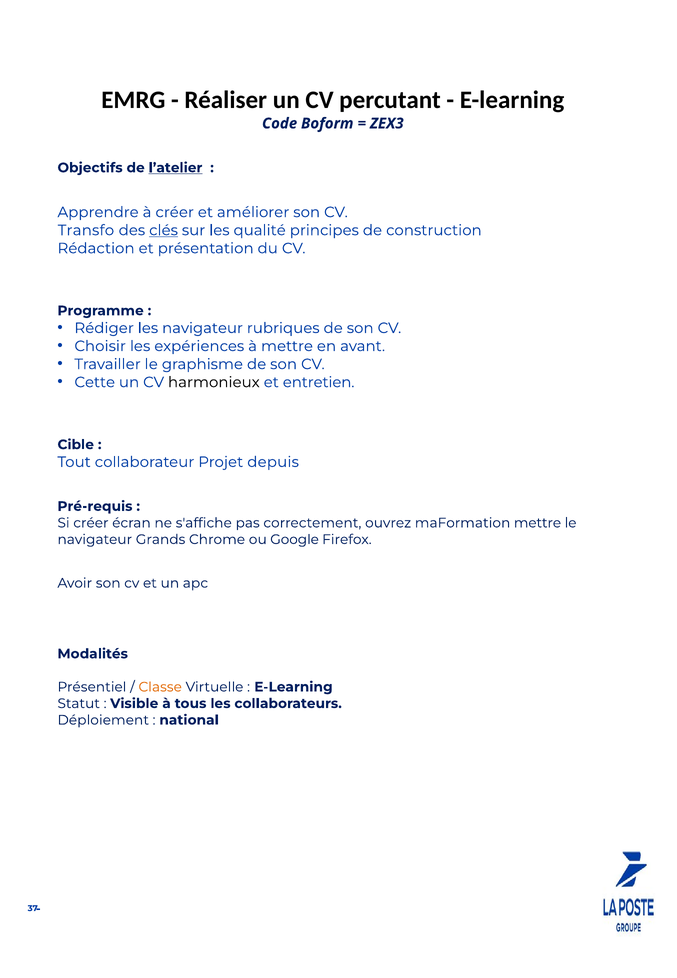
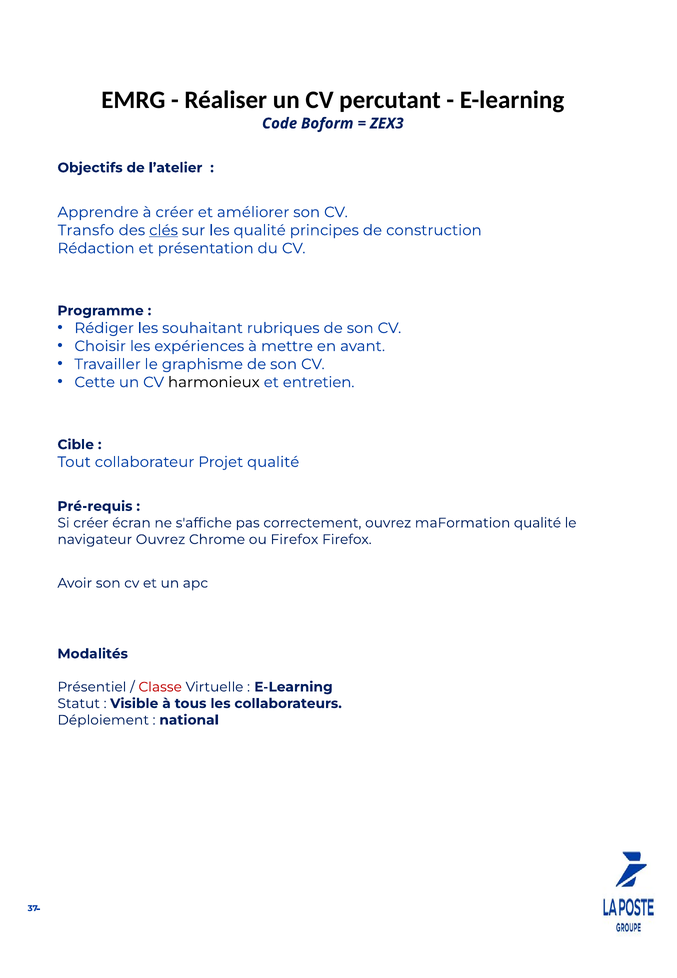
l’atelier underline: present -> none (176, 168)
les navigateur: navigateur -> souhaitant (202, 328)
Projet depuis: depuis -> qualité (273, 462)
maFormation mettre: mettre -> qualité (537, 523)
navigateur Grands: Grands -> Ouvrez (160, 539)
ou Google: Google -> Firefox (294, 539)
Classe colour: orange -> red (160, 687)
